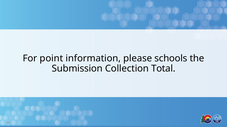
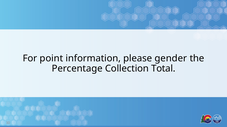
schools: schools -> gender (171, 59)
Submission: Submission -> Percentage (77, 69)
